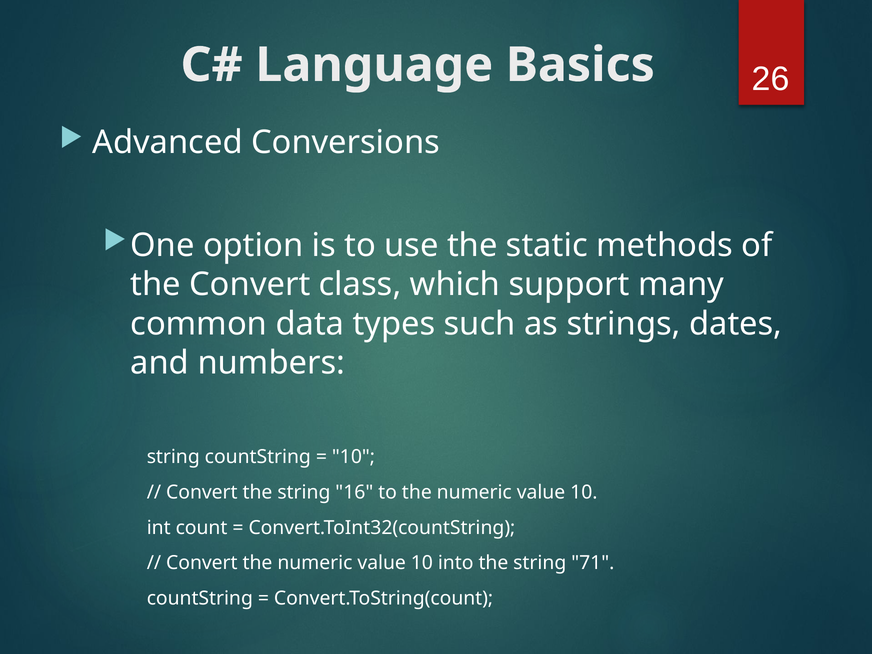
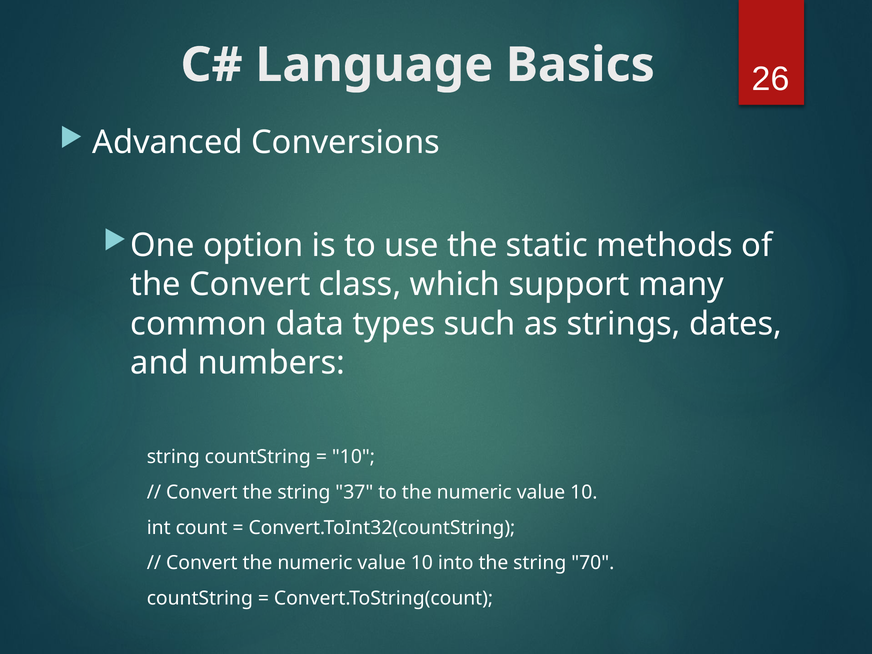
16: 16 -> 37 (354, 492)
71: 71 -> 70 (593, 563)
